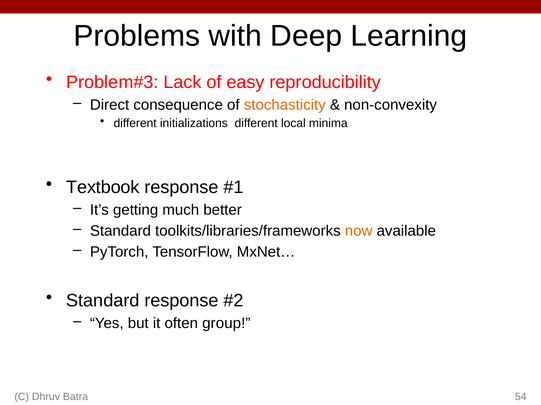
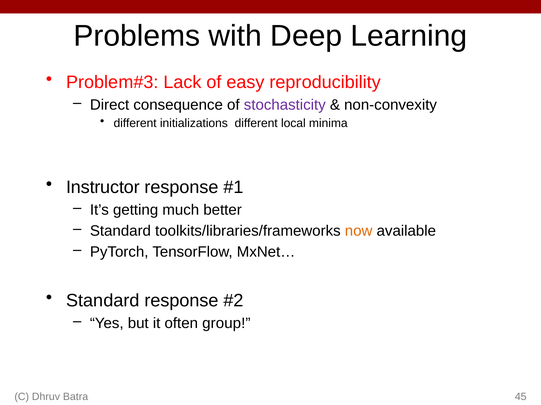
stochasticity colour: orange -> purple (285, 105)
Textbook: Textbook -> Instructor (103, 188)
54: 54 -> 45 (521, 397)
